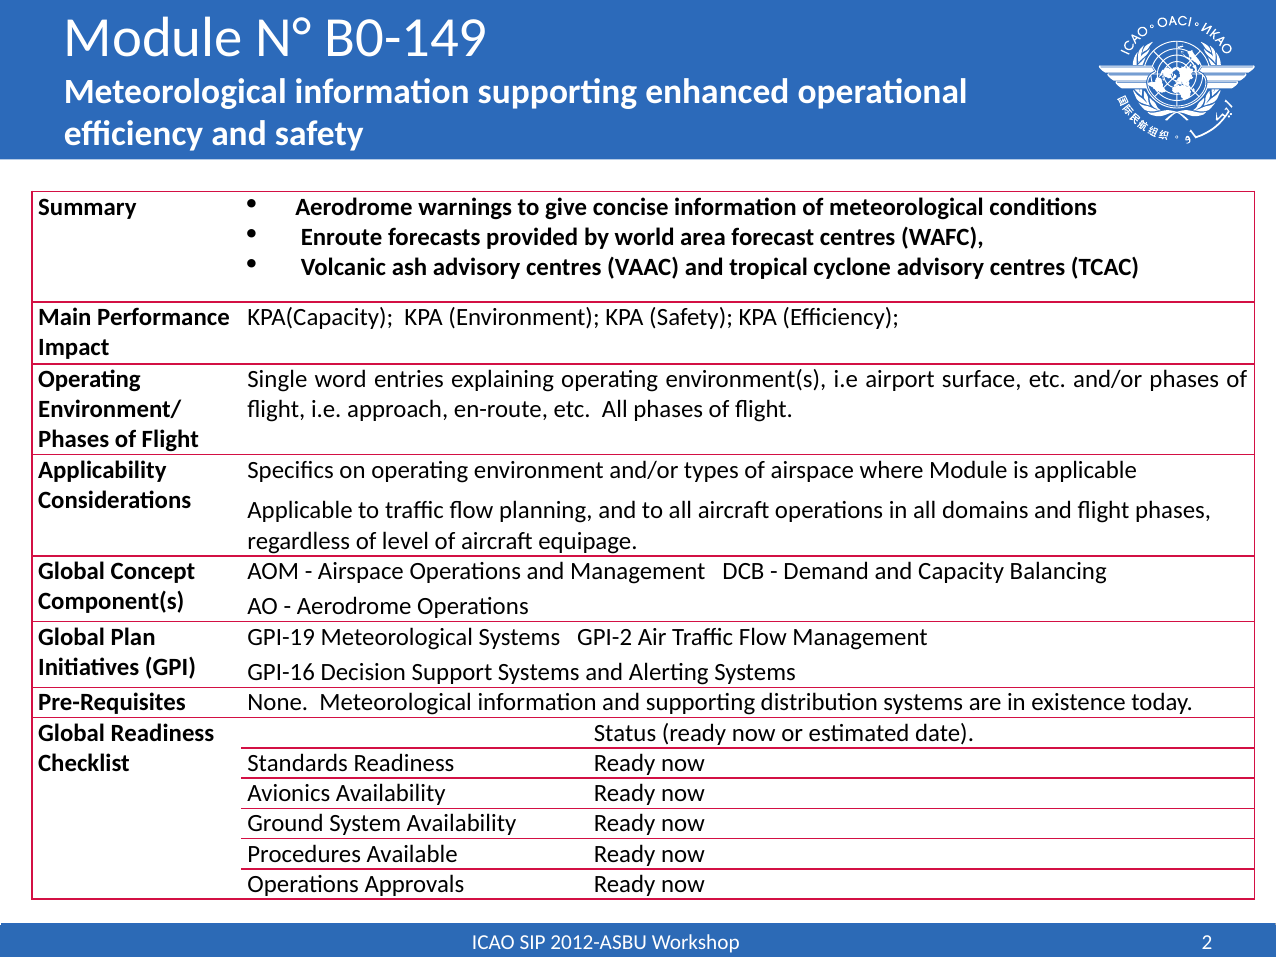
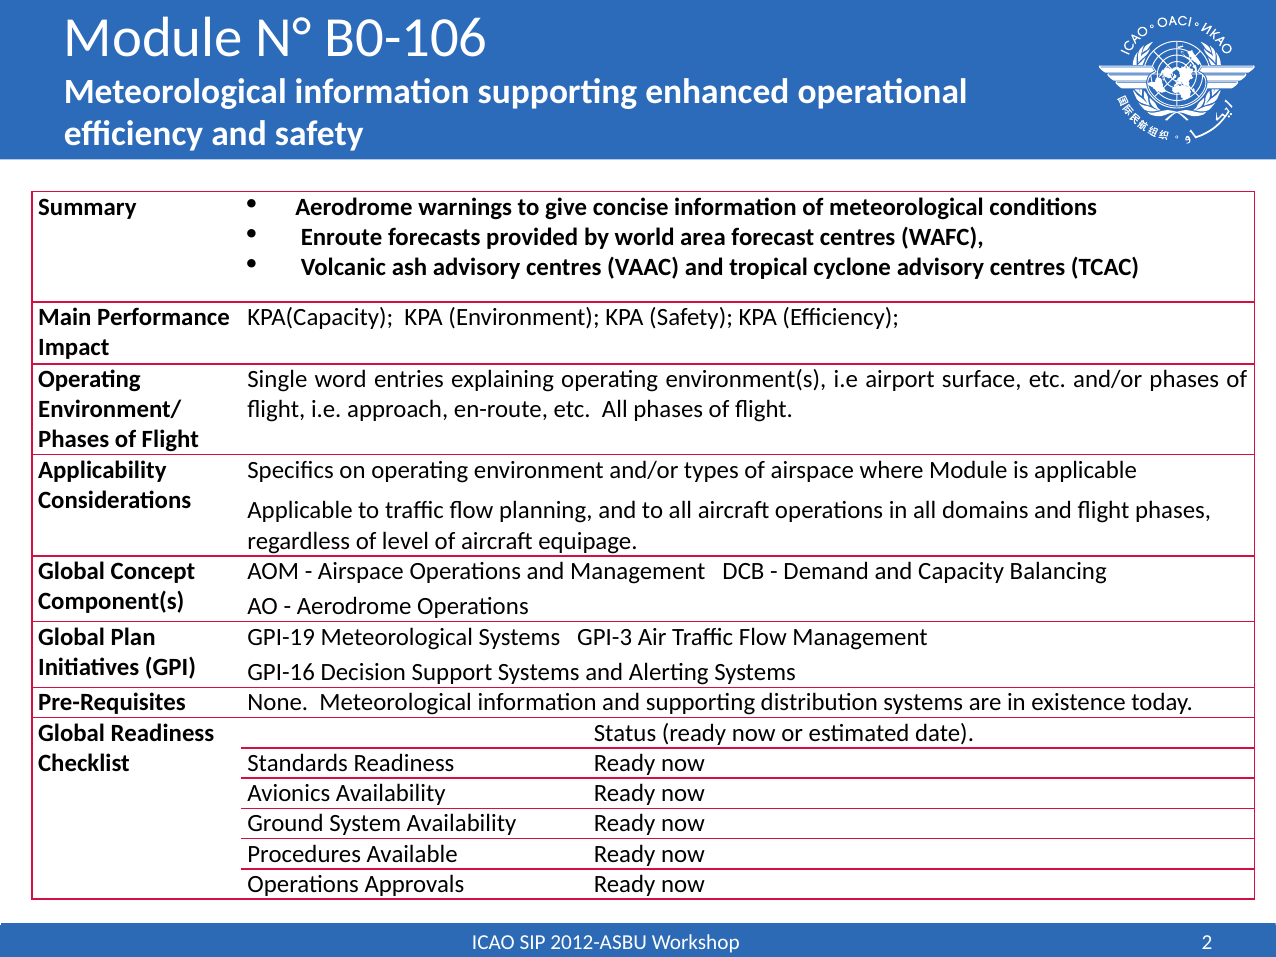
B0-149: B0-149 -> B0-106 (406, 38)
GPI-2: GPI-2 -> GPI-3 (605, 637)
